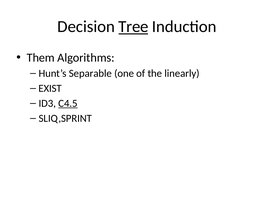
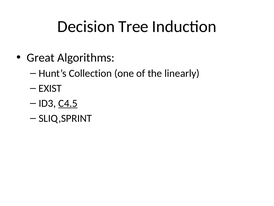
Tree underline: present -> none (133, 27)
Them: Them -> Great (41, 57)
Separable: Separable -> Collection (90, 73)
